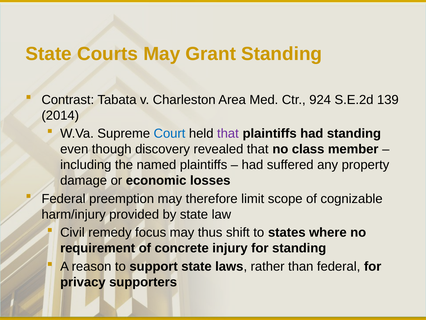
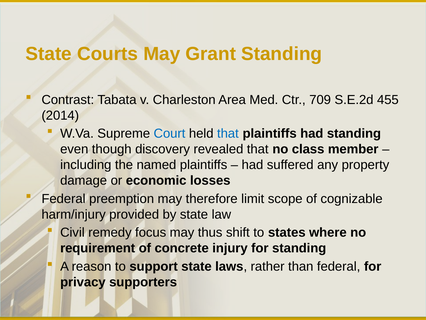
924: 924 -> 709 (320, 100)
139: 139 -> 455 (388, 100)
that colour: purple -> blue (228, 133)
